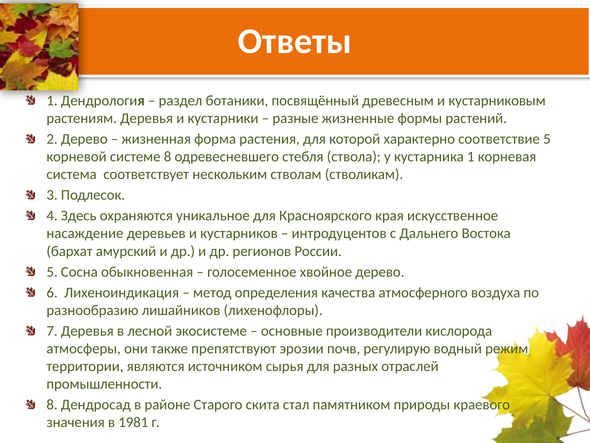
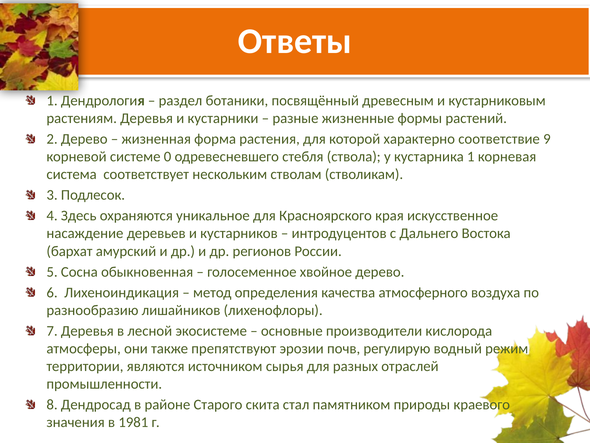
соответствие 5: 5 -> 9 (547, 139)
системе 8: 8 -> 0 (168, 156)
